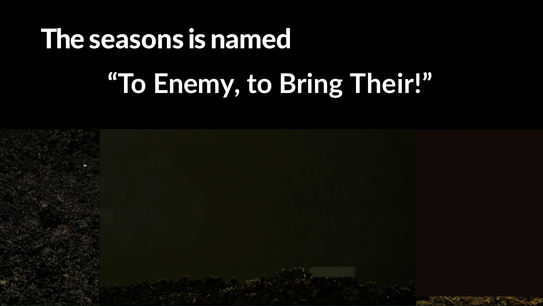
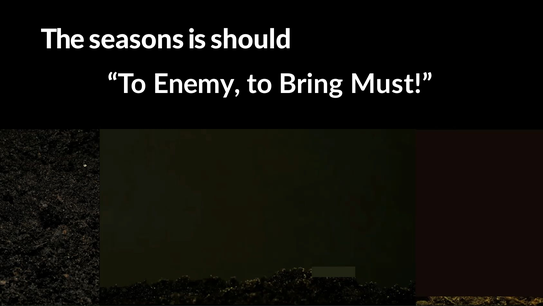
named: named -> should (251, 40)
Their: Their -> Must (391, 84)
